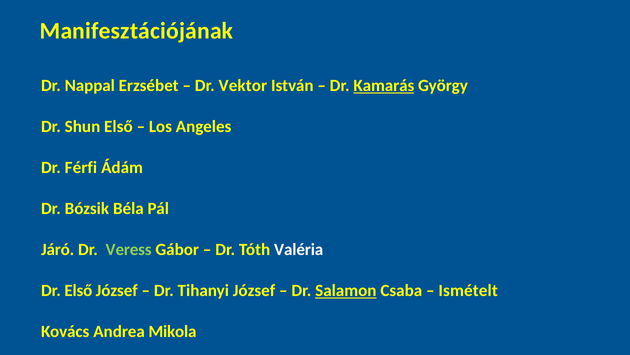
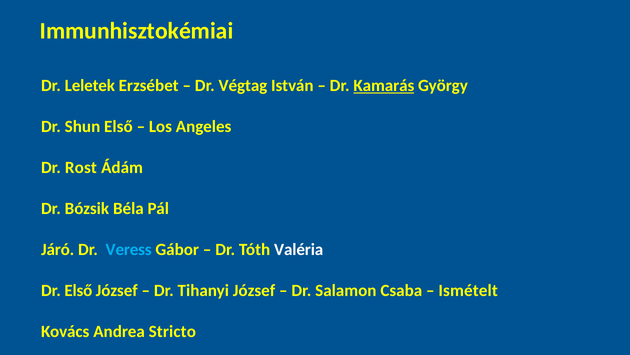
Manifesztációjának: Manifesztációjának -> Immunhisztokémiai (137, 31)
Nappal: Nappal -> Leletek (90, 85)
Vektor: Vektor -> Végtag (243, 85)
Férfi: Férfi -> Rost (81, 167)
Veress colour: light green -> light blue (129, 249)
Salamon underline: present -> none (346, 290)
Mikola: Mikola -> Stricto (172, 331)
